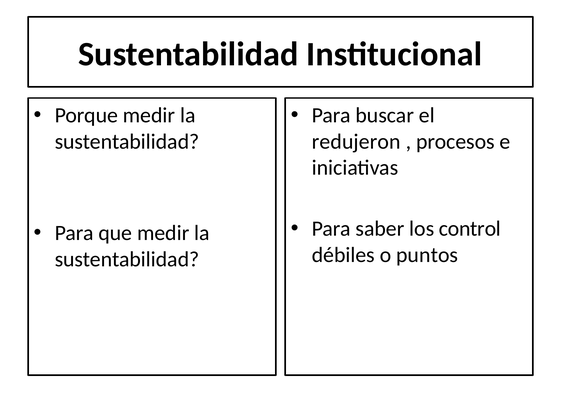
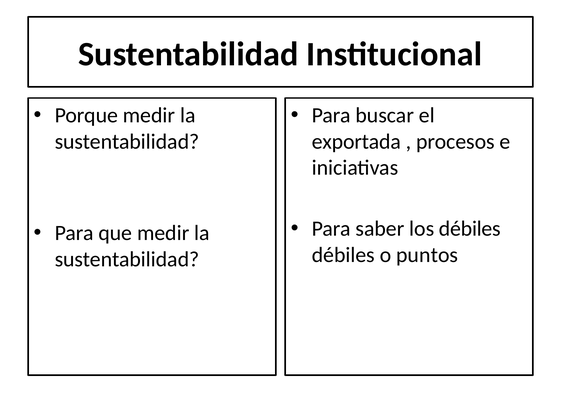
redujeron: redujeron -> exportada (356, 142)
los control: control -> débiles (470, 229)
